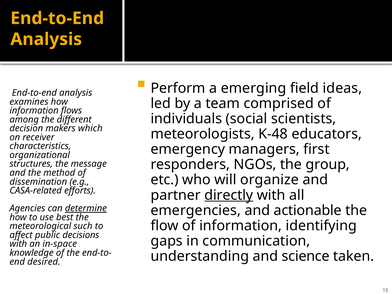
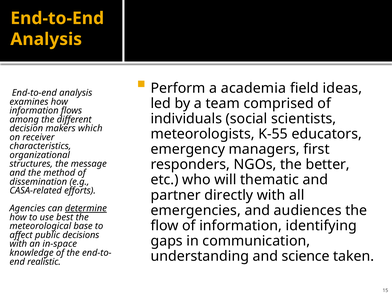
emerging: emerging -> academia (254, 88)
K-48: K-48 -> K-55 (273, 134)
group: group -> better (328, 165)
organize: organize -> thematic (270, 180)
directly underline: present -> none (229, 195)
actionable: actionable -> audiences (308, 210)
such: such -> base (83, 226)
desired: desired -> realistic (44, 262)
